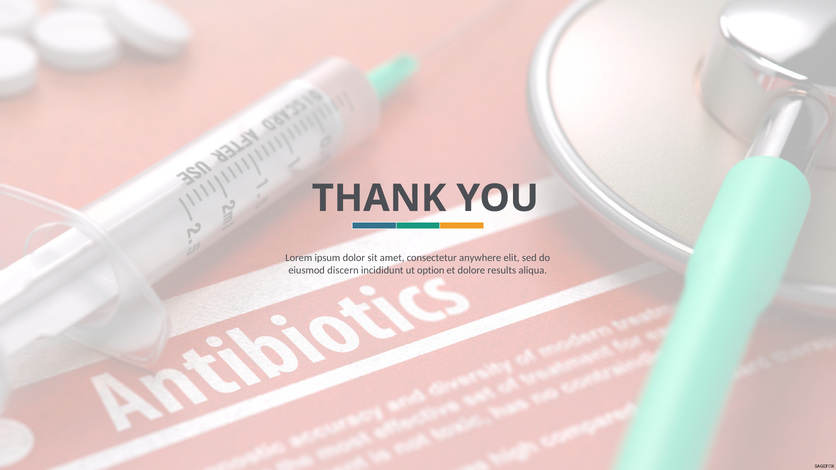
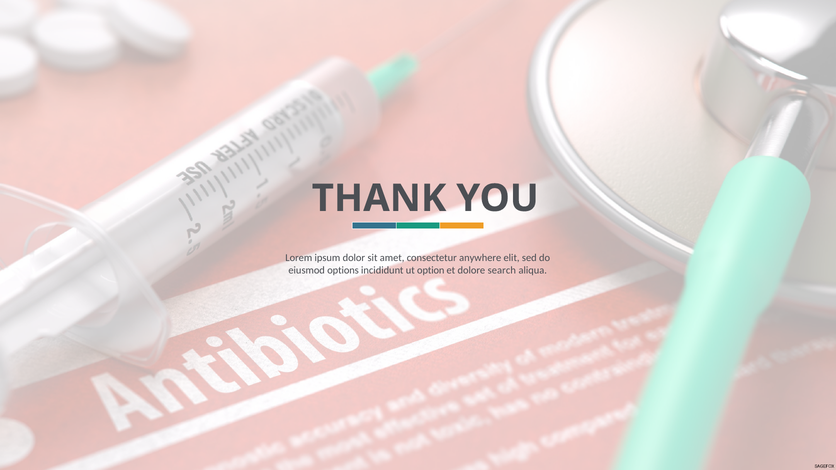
discern: discern -> options (343, 271)
results: results -> search (502, 271)
